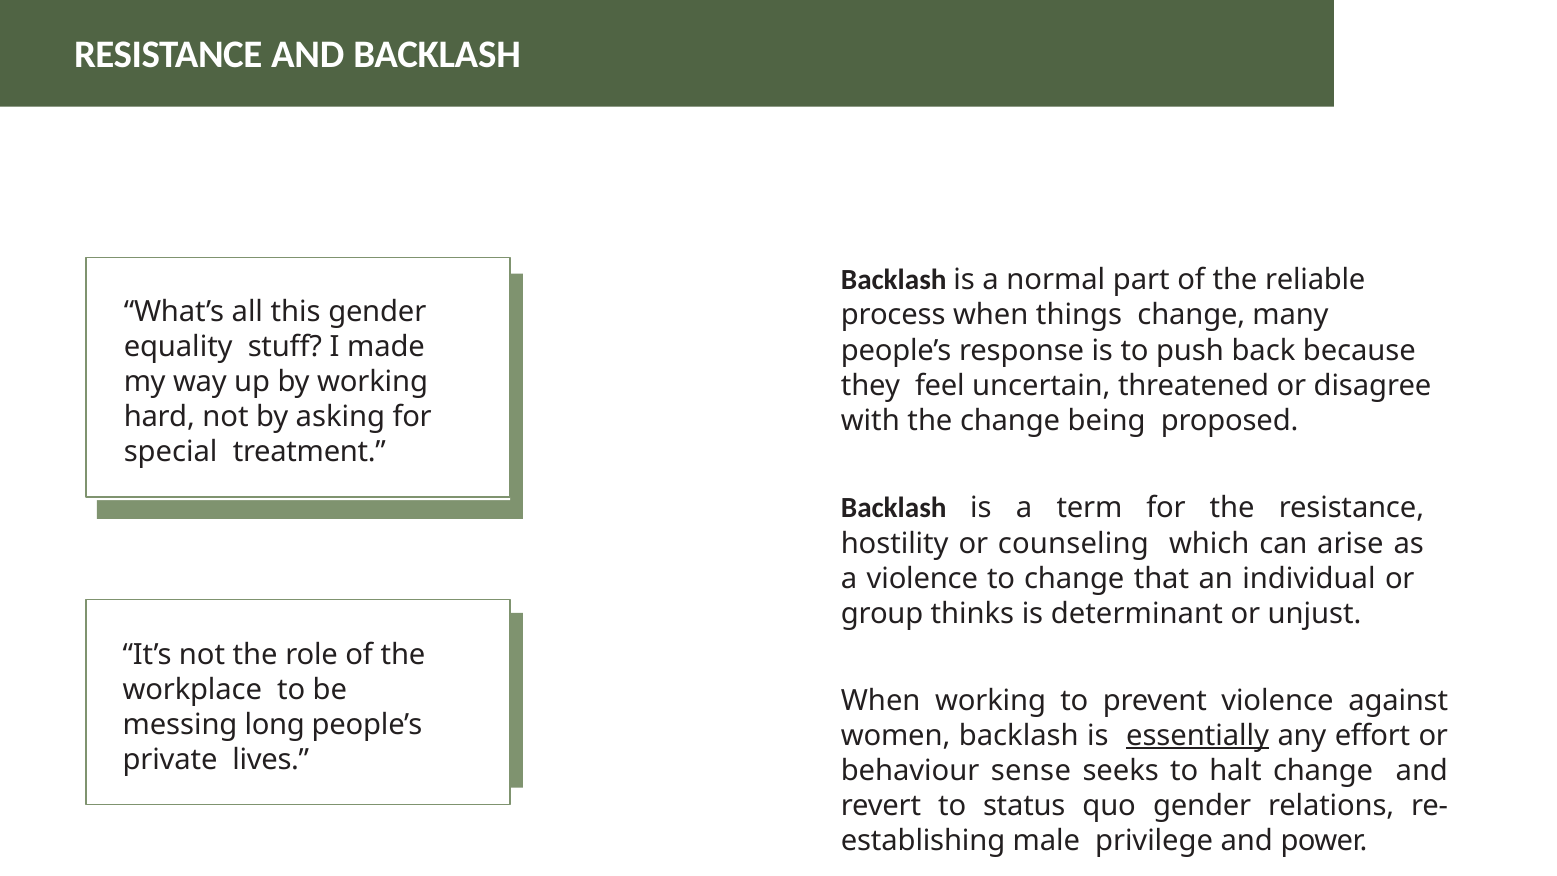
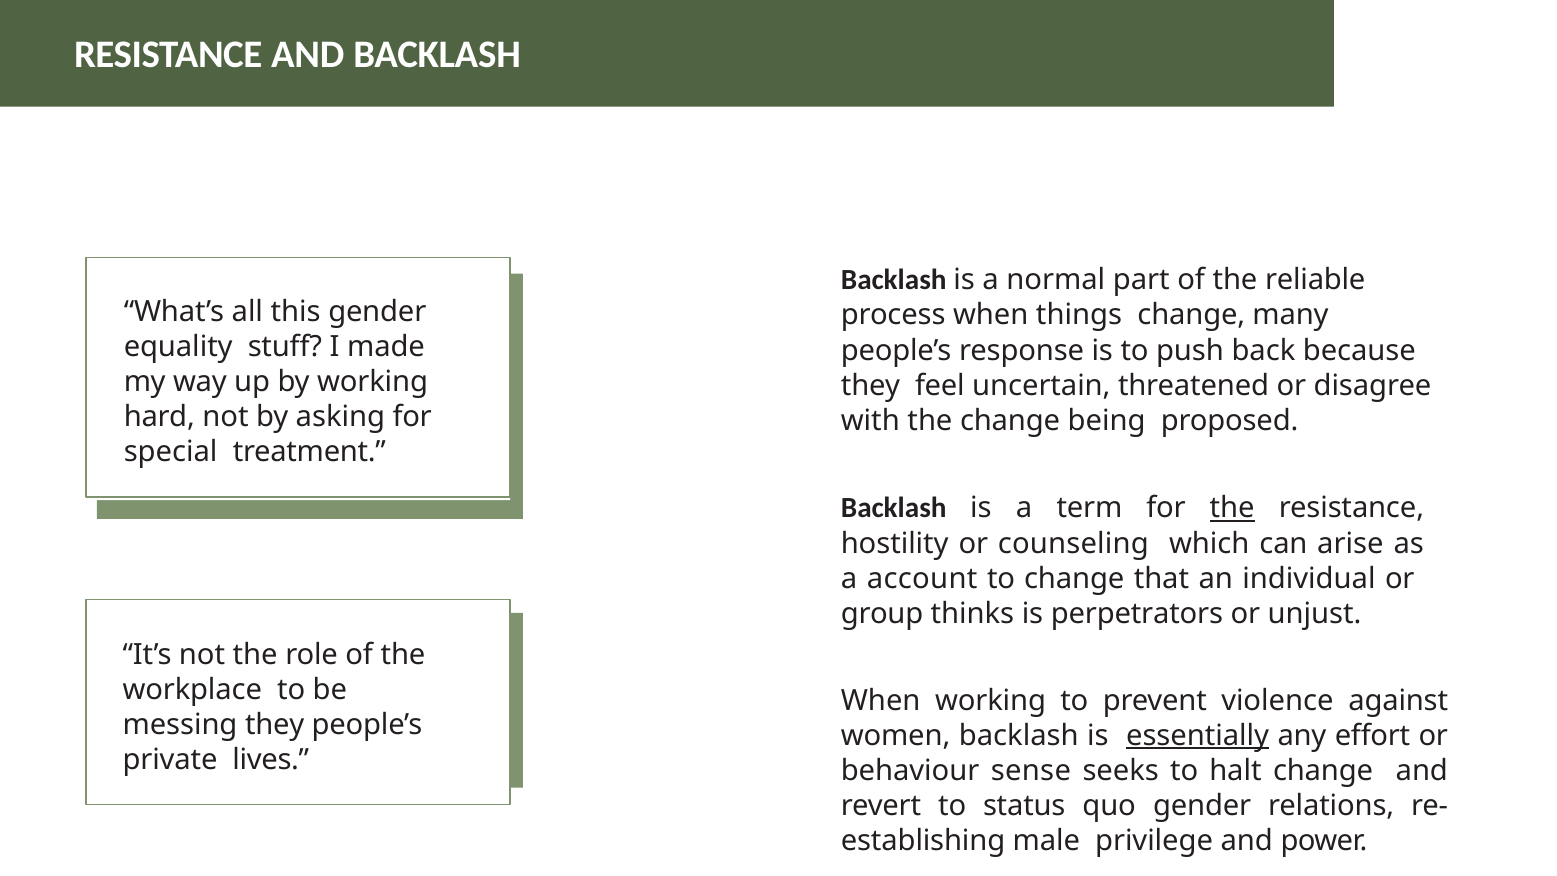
the underline: none -> present (1232, 508)
a violence: violence -> account (922, 578)
determinant: determinant -> perpetrators (1137, 613)
messing long: long -> they (275, 725)
